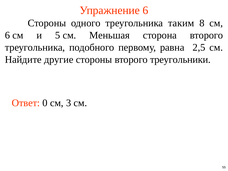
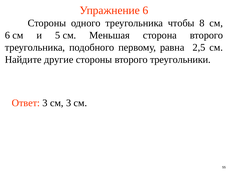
таким: таким -> чтобы (181, 23)
Ответ 0: 0 -> 3 (45, 103)
